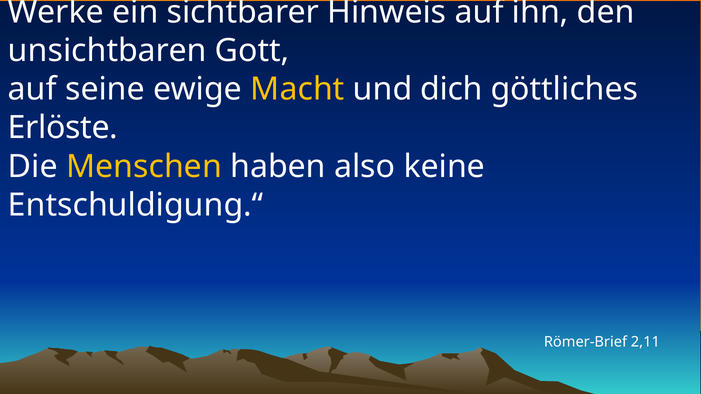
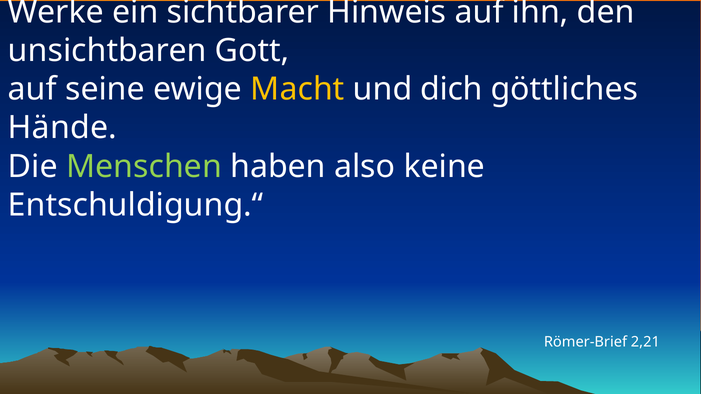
Erlöste: Erlöste -> Hände (63, 128)
Menschen colour: yellow -> light green (144, 167)
2,11: 2,11 -> 2,21 (645, 342)
